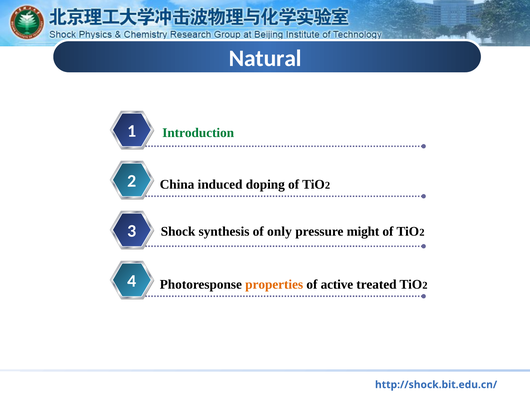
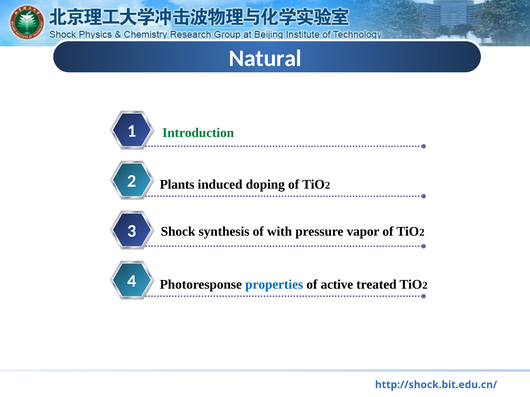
China: China -> Plants (177, 185)
only: only -> with (280, 232)
might: might -> vapor (363, 232)
properties colour: orange -> blue (274, 285)
